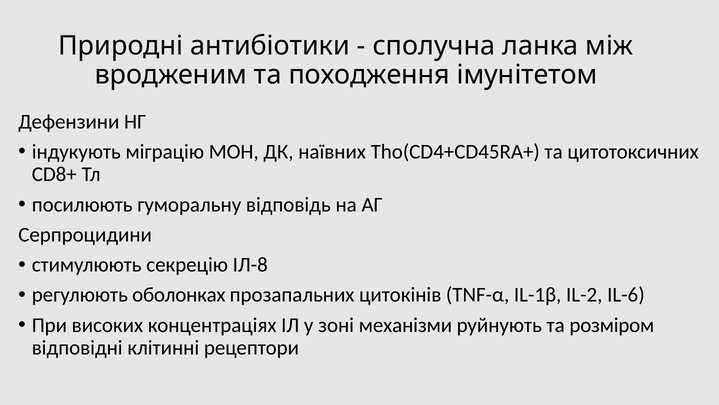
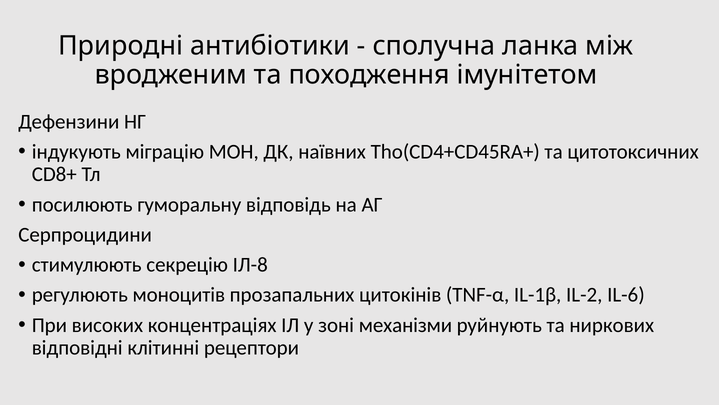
оболонках: оболонках -> моноцитів (179, 295)
розміром: розміром -> ниркових (612, 325)
